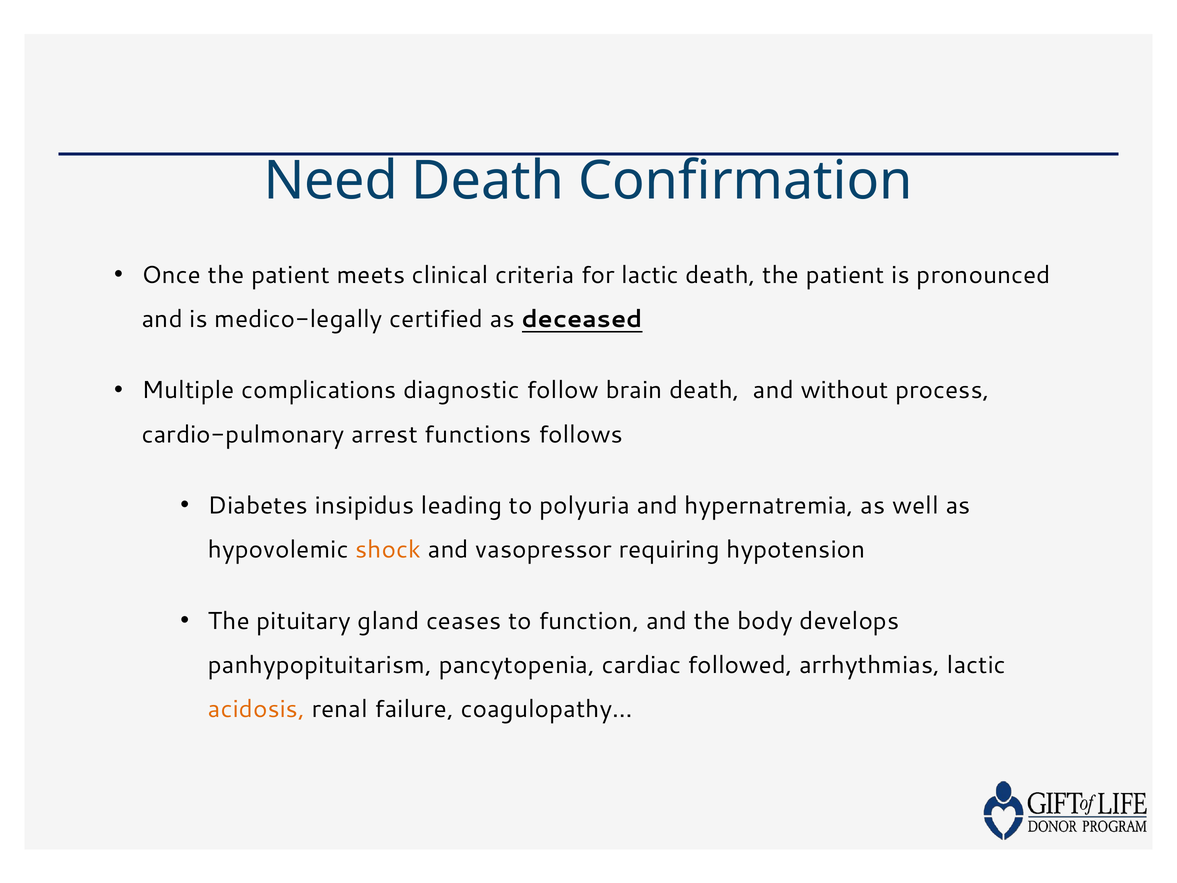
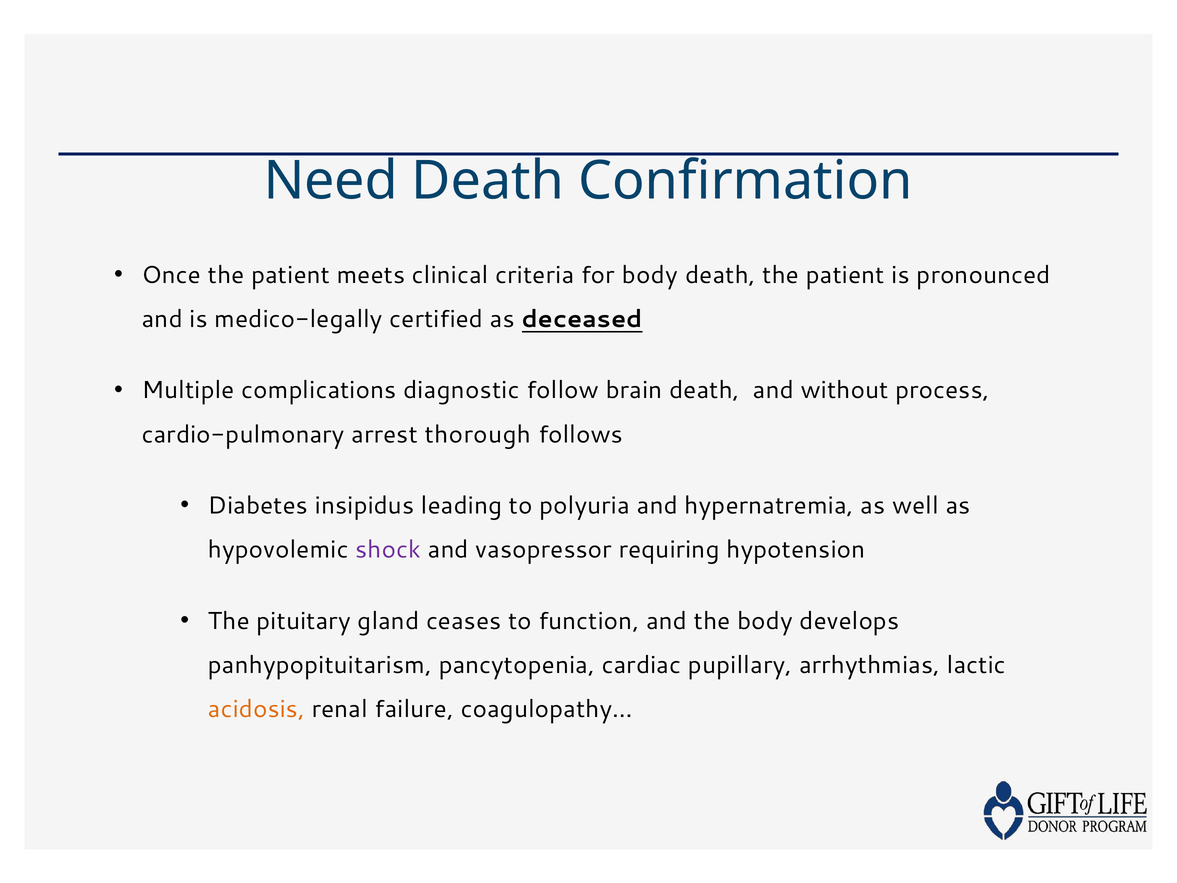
for lactic: lactic -> body (650, 275)
functions: functions -> thorough (478, 434)
shock colour: orange -> purple (388, 550)
followed: followed -> pupillary (740, 665)
